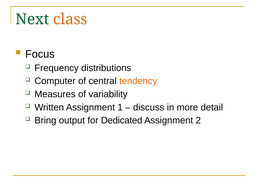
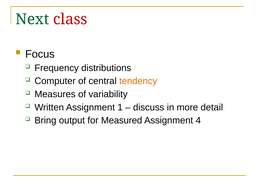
class colour: orange -> red (70, 19)
Dedicated: Dedicated -> Measured (122, 120)
2: 2 -> 4 (198, 120)
